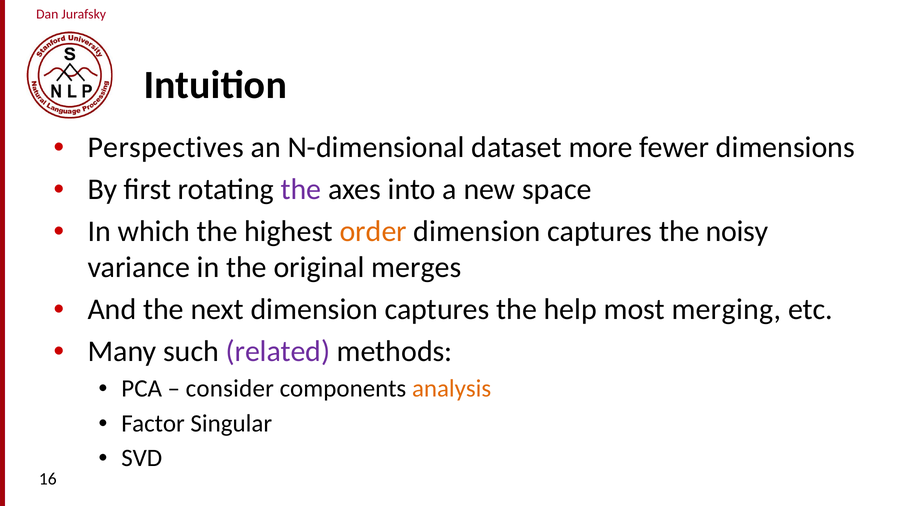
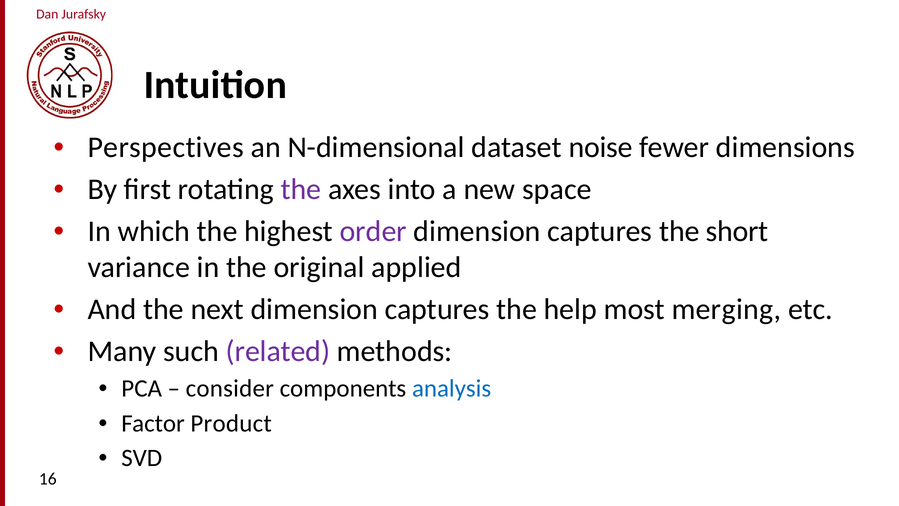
more: more -> noise (601, 147)
order colour: orange -> purple (373, 231)
noisy: noisy -> short (737, 231)
merges: merges -> applied (416, 267)
analysis colour: orange -> blue (452, 388)
Singular: Singular -> Product (231, 423)
